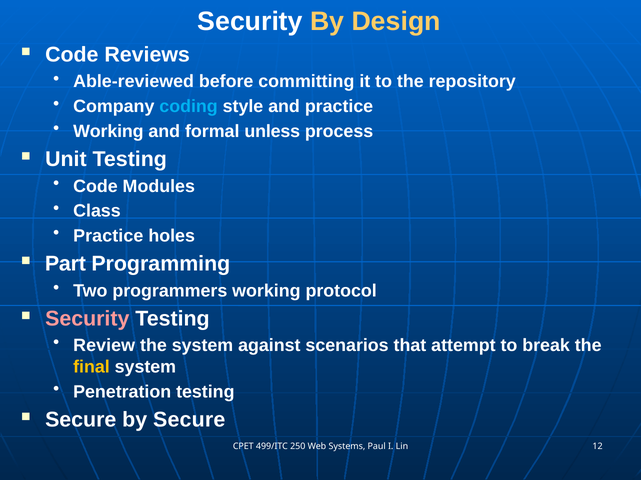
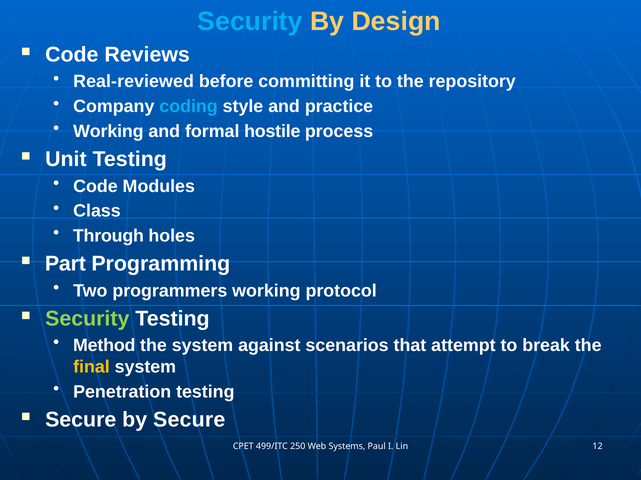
Security colour: white -> light blue (250, 22)
Able-reviewed: Able-reviewed -> Real-reviewed (134, 82)
unless: unless -> hostile (272, 132)
Practice: Practice -> Through (108, 236)
Security colour: pink -> light green (87, 319)
Review: Review -> Method (104, 346)
